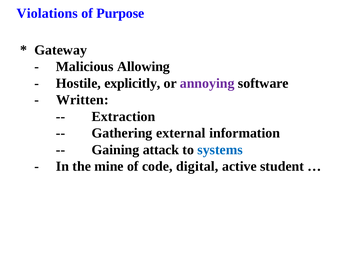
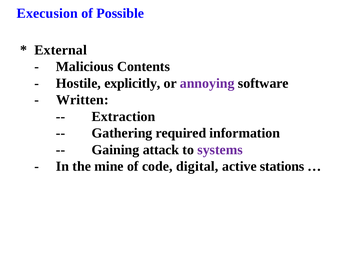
Violations: Violations -> Execusion (47, 13)
Purpose: Purpose -> Possible (120, 13)
Gateway: Gateway -> External (61, 50)
Allowing: Allowing -> Contents (144, 67)
external: external -> required (181, 134)
systems colour: blue -> purple (220, 150)
student: student -> stations (282, 167)
